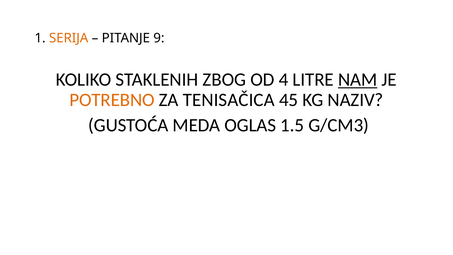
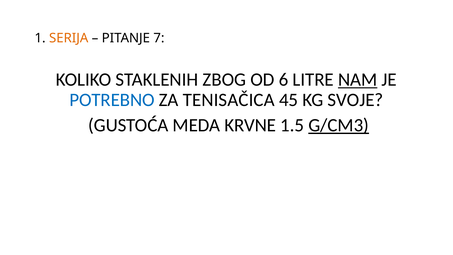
9: 9 -> 7 (159, 38)
4: 4 -> 6 (284, 80)
POTREBNO colour: orange -> blue (112, 100)
NAZIV: NAZIV -> SVOJE (355, 100)
OGLAS: OGLAS -> KRVNE (250, 125)
G/CM3 underline: none -> present (339, 125)
